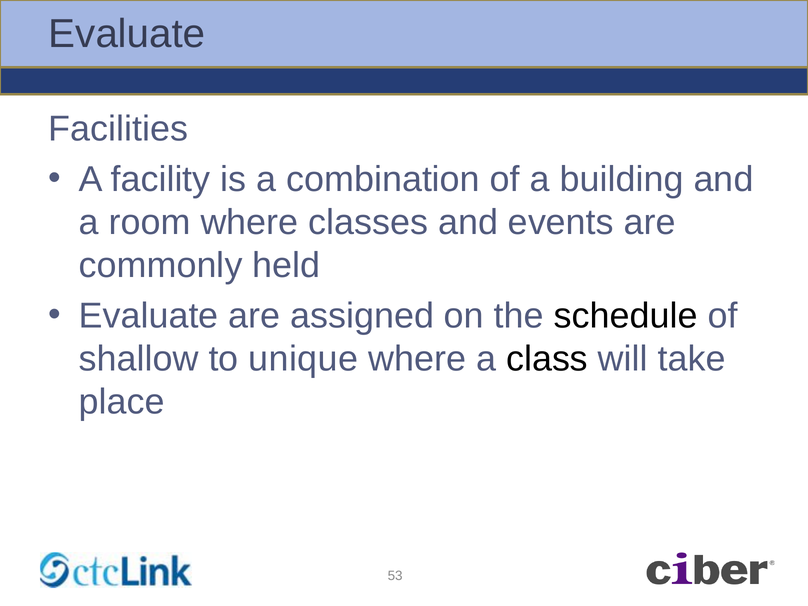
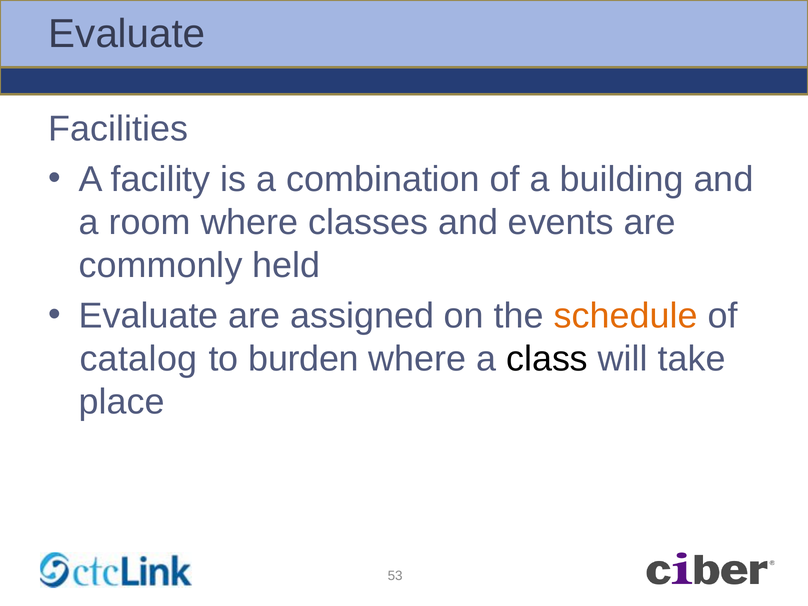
schedule colour: black -> orange (626, 316)
shallow: shallow -> catalog (138, 359)
unique: unique -> burden (304, 359)
